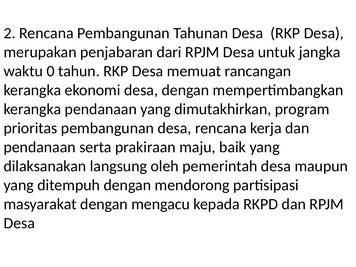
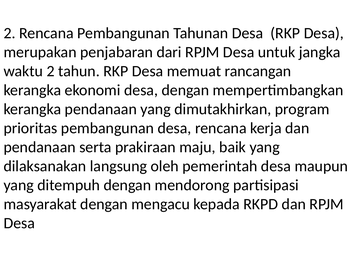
waktu 0: 0 -> 2 (51, 71)
